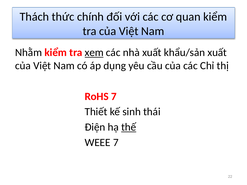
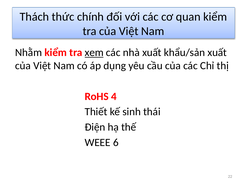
RoHS 7: 7 -> 4 (114, 97)
thế underline: present -> none (129, 127)
WEEE 7: 7 -> 6 (116, 143)
